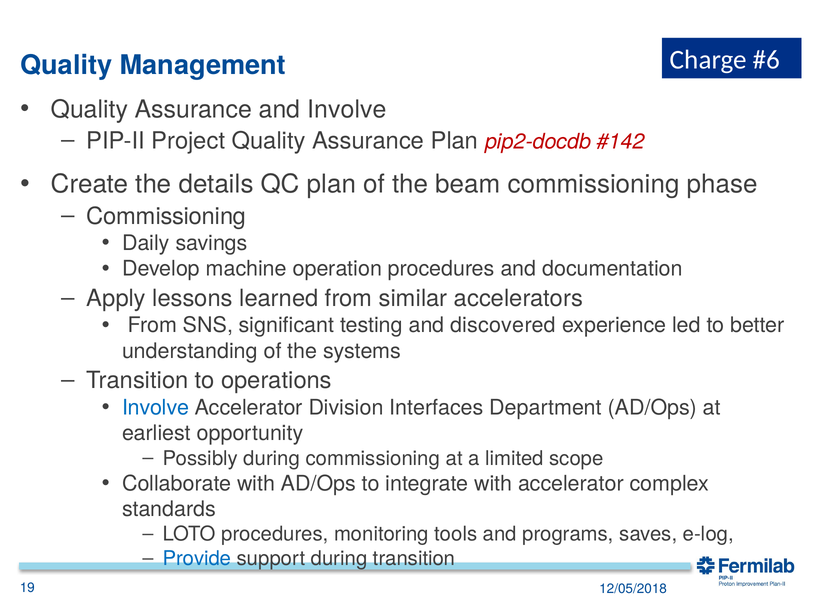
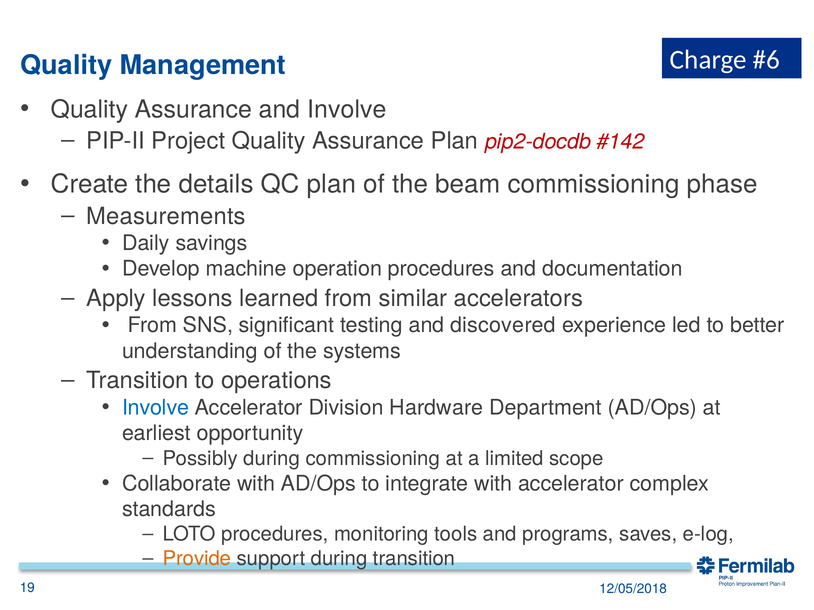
Commissioning: Commissioning -> Measurements (166, 216)
Interfaces: Interfaces -> Hardware (436, 408)
Provide colour: blue -> orange (197, 559)
